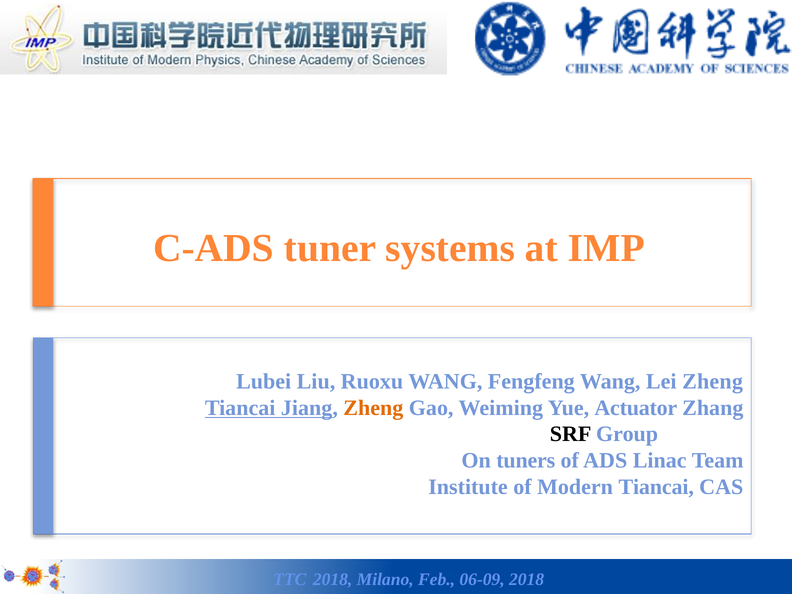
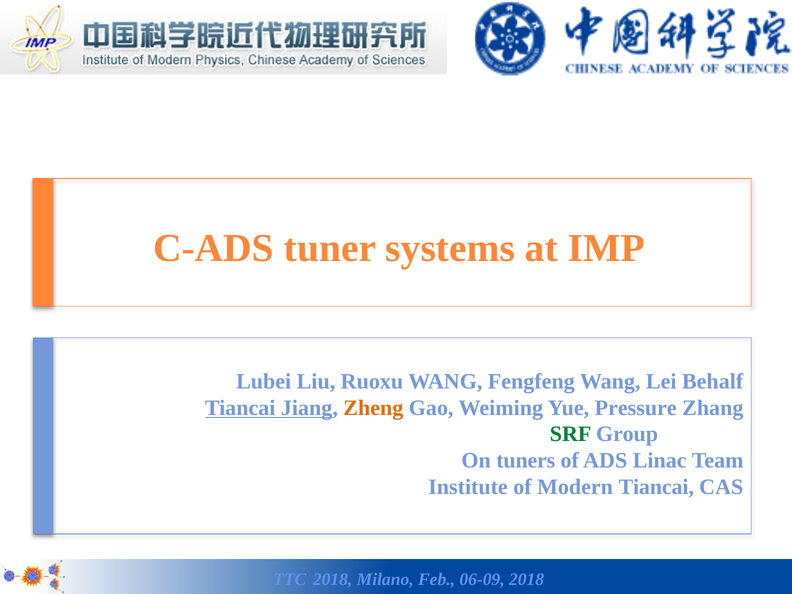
Lei Zheng: Zheng -> Behalf (713, 381)
Actuator: Actuator -> Pressure (636, 408)
SRF colour: black -> green (571, 434)
